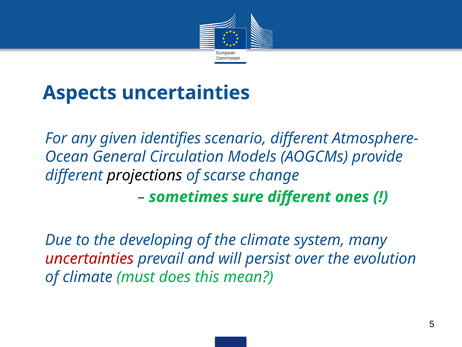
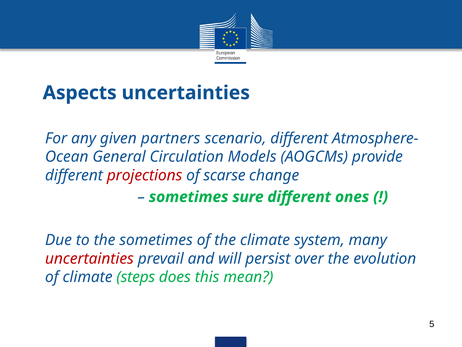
identifies: identifies -> partners (171, 138)
projections colour: black -> red (145, 175)
the developing: developing -> sometimes (156, 240)
must: must -> steps (136, 277)
